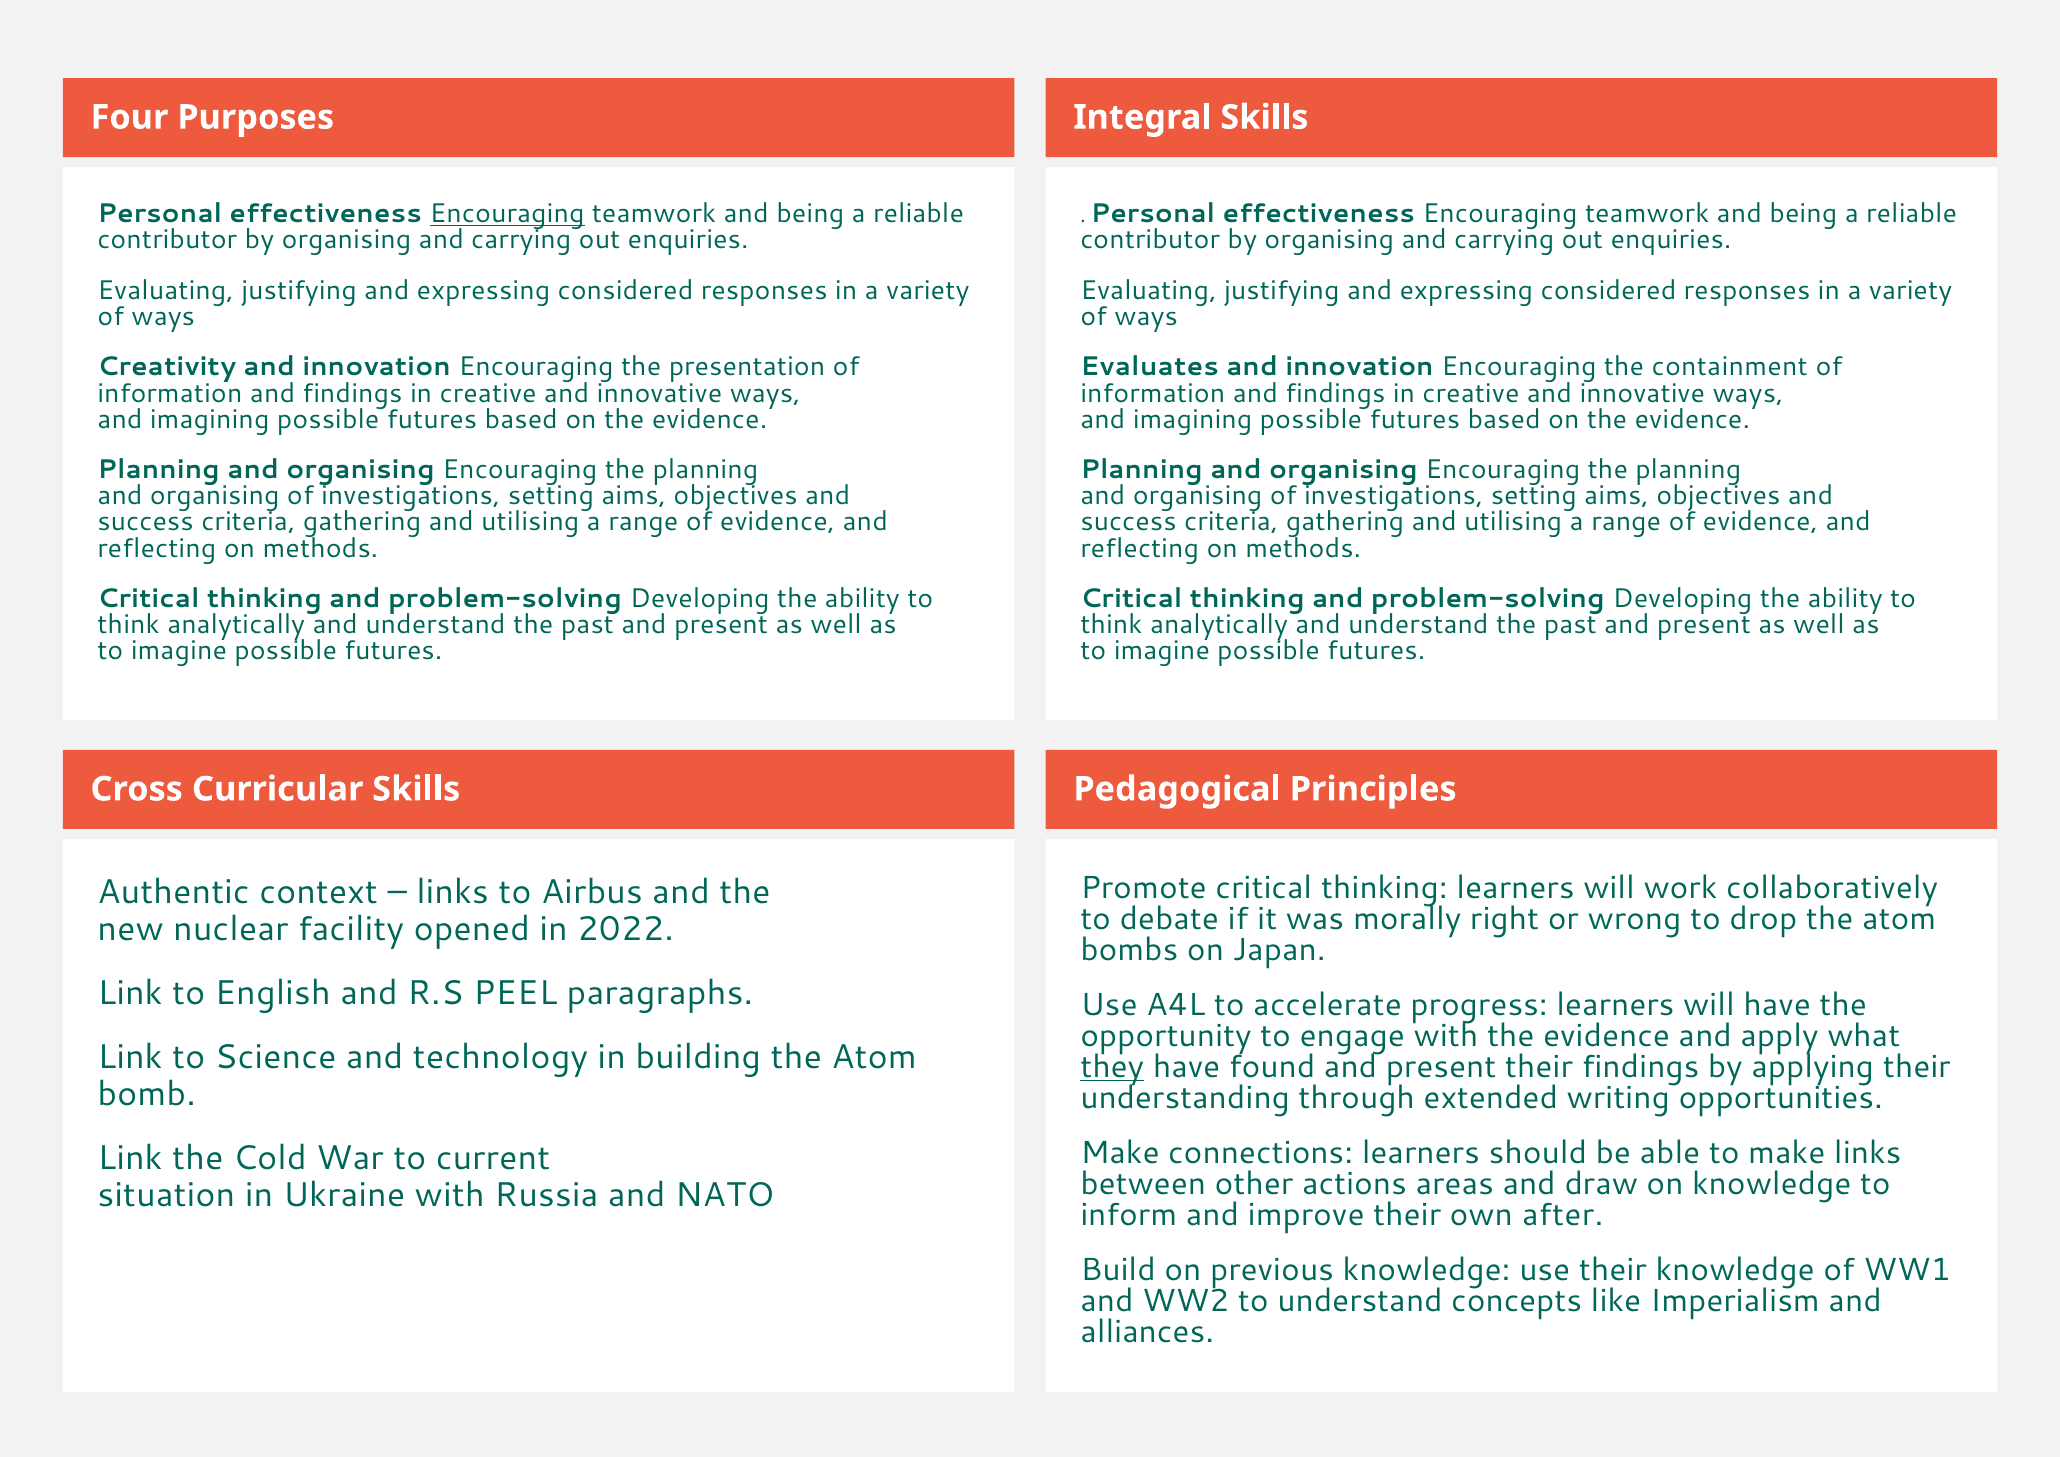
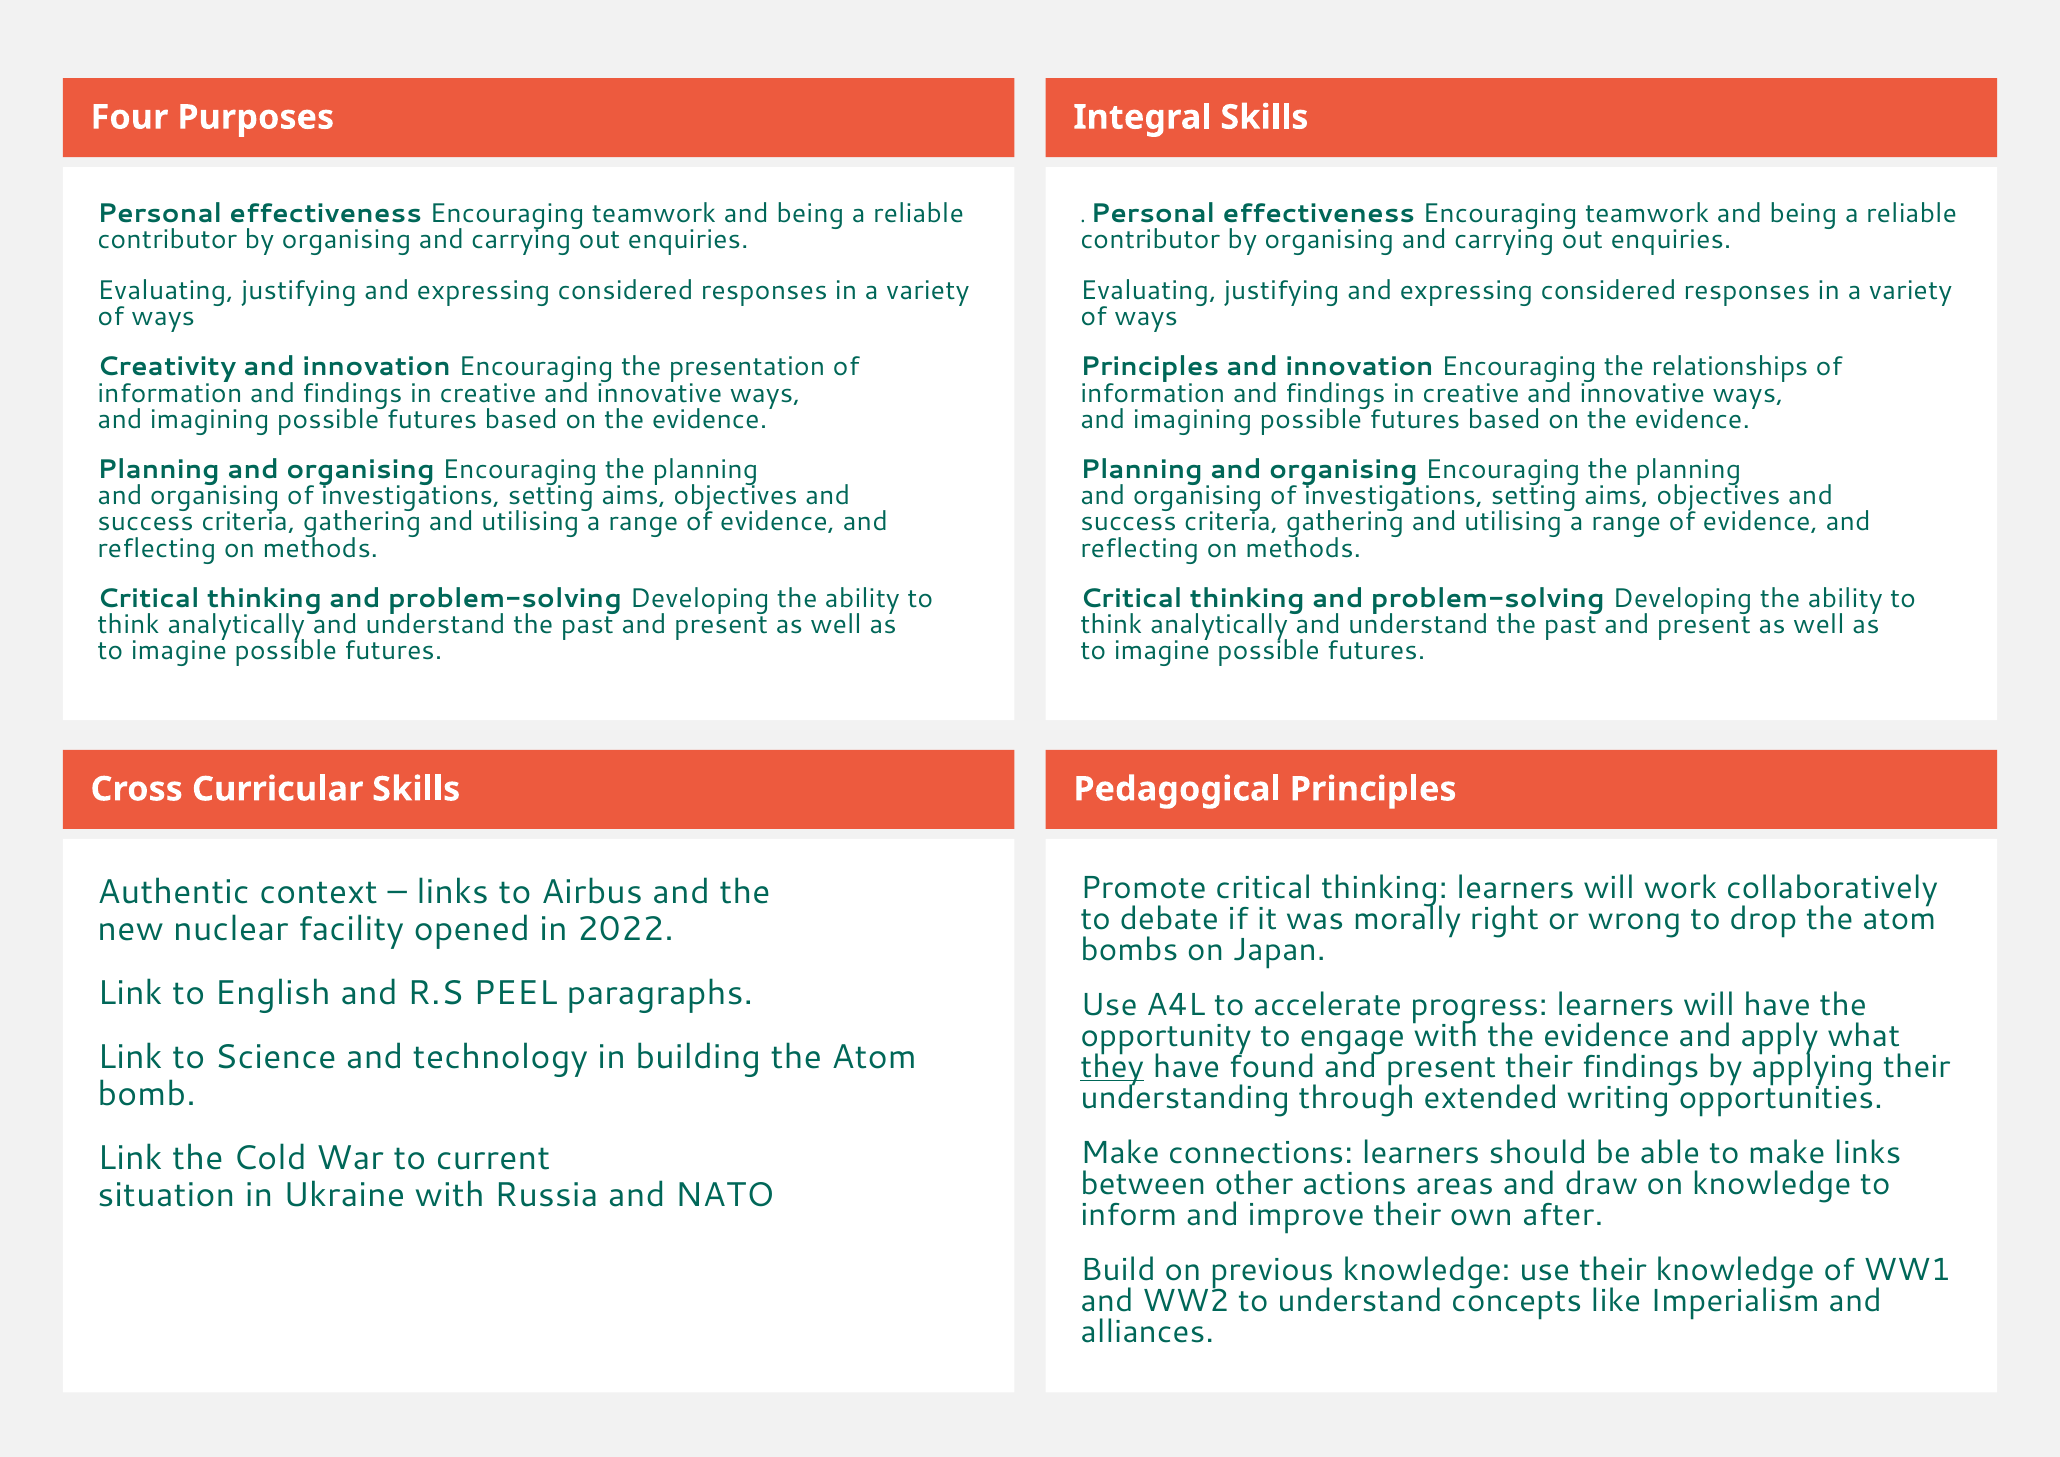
Encouraging underline: present -> none (507, 214)
Evaluates: Evaluates -> Principles (1150, 367)
containment: containment -> relationships (1730, 367)
